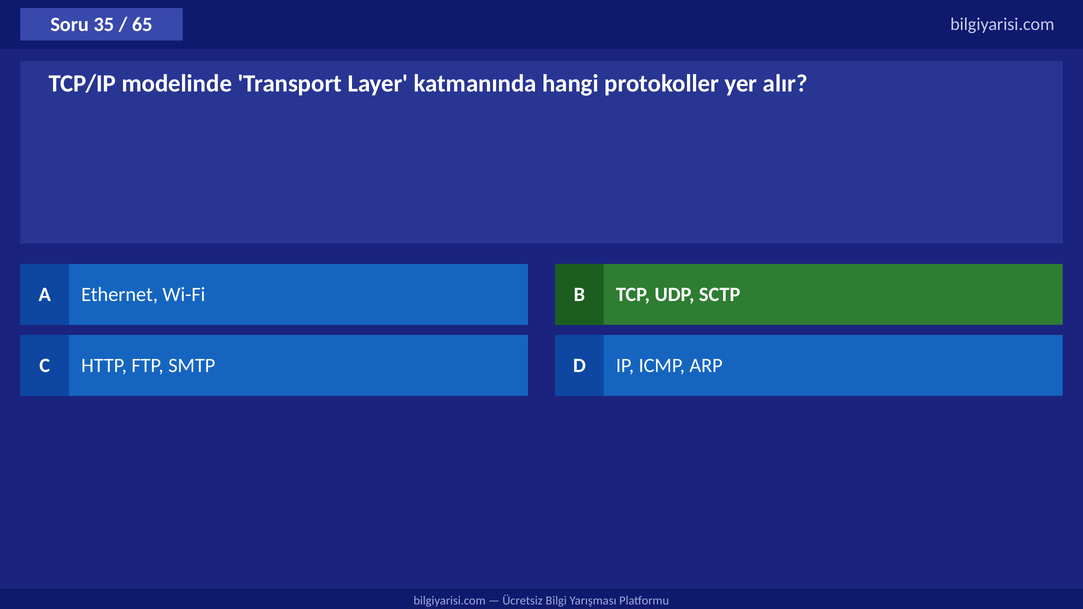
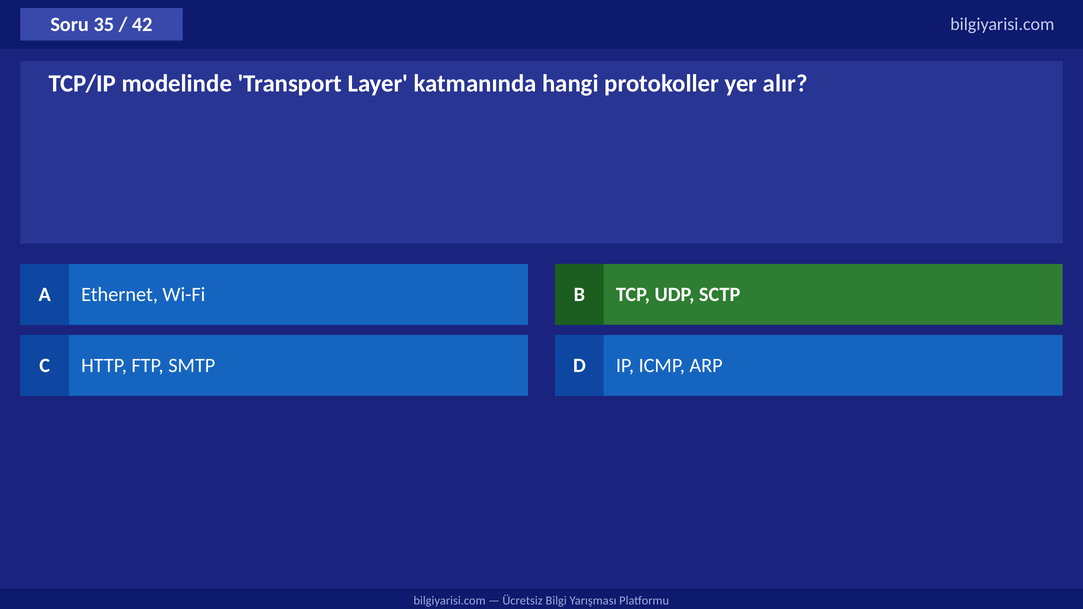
65: 65 -> 42 (142, 25)
